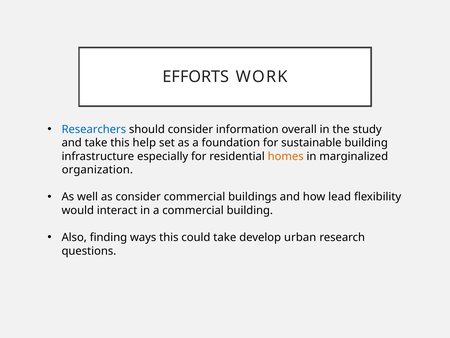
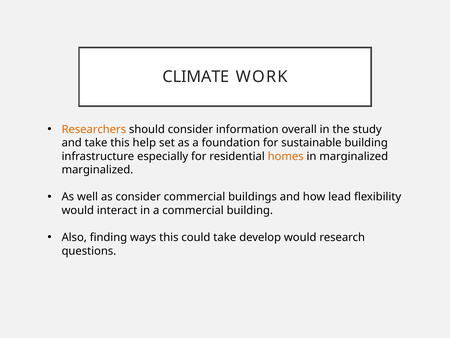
EFFORTS: EFFORTS -> CLIMATE (196, 77)
Researchers colour: blue -> orange (94, 129)
organization: organization -> marginalized (97, 170)
develop urban: urban -> would (300, 237)
